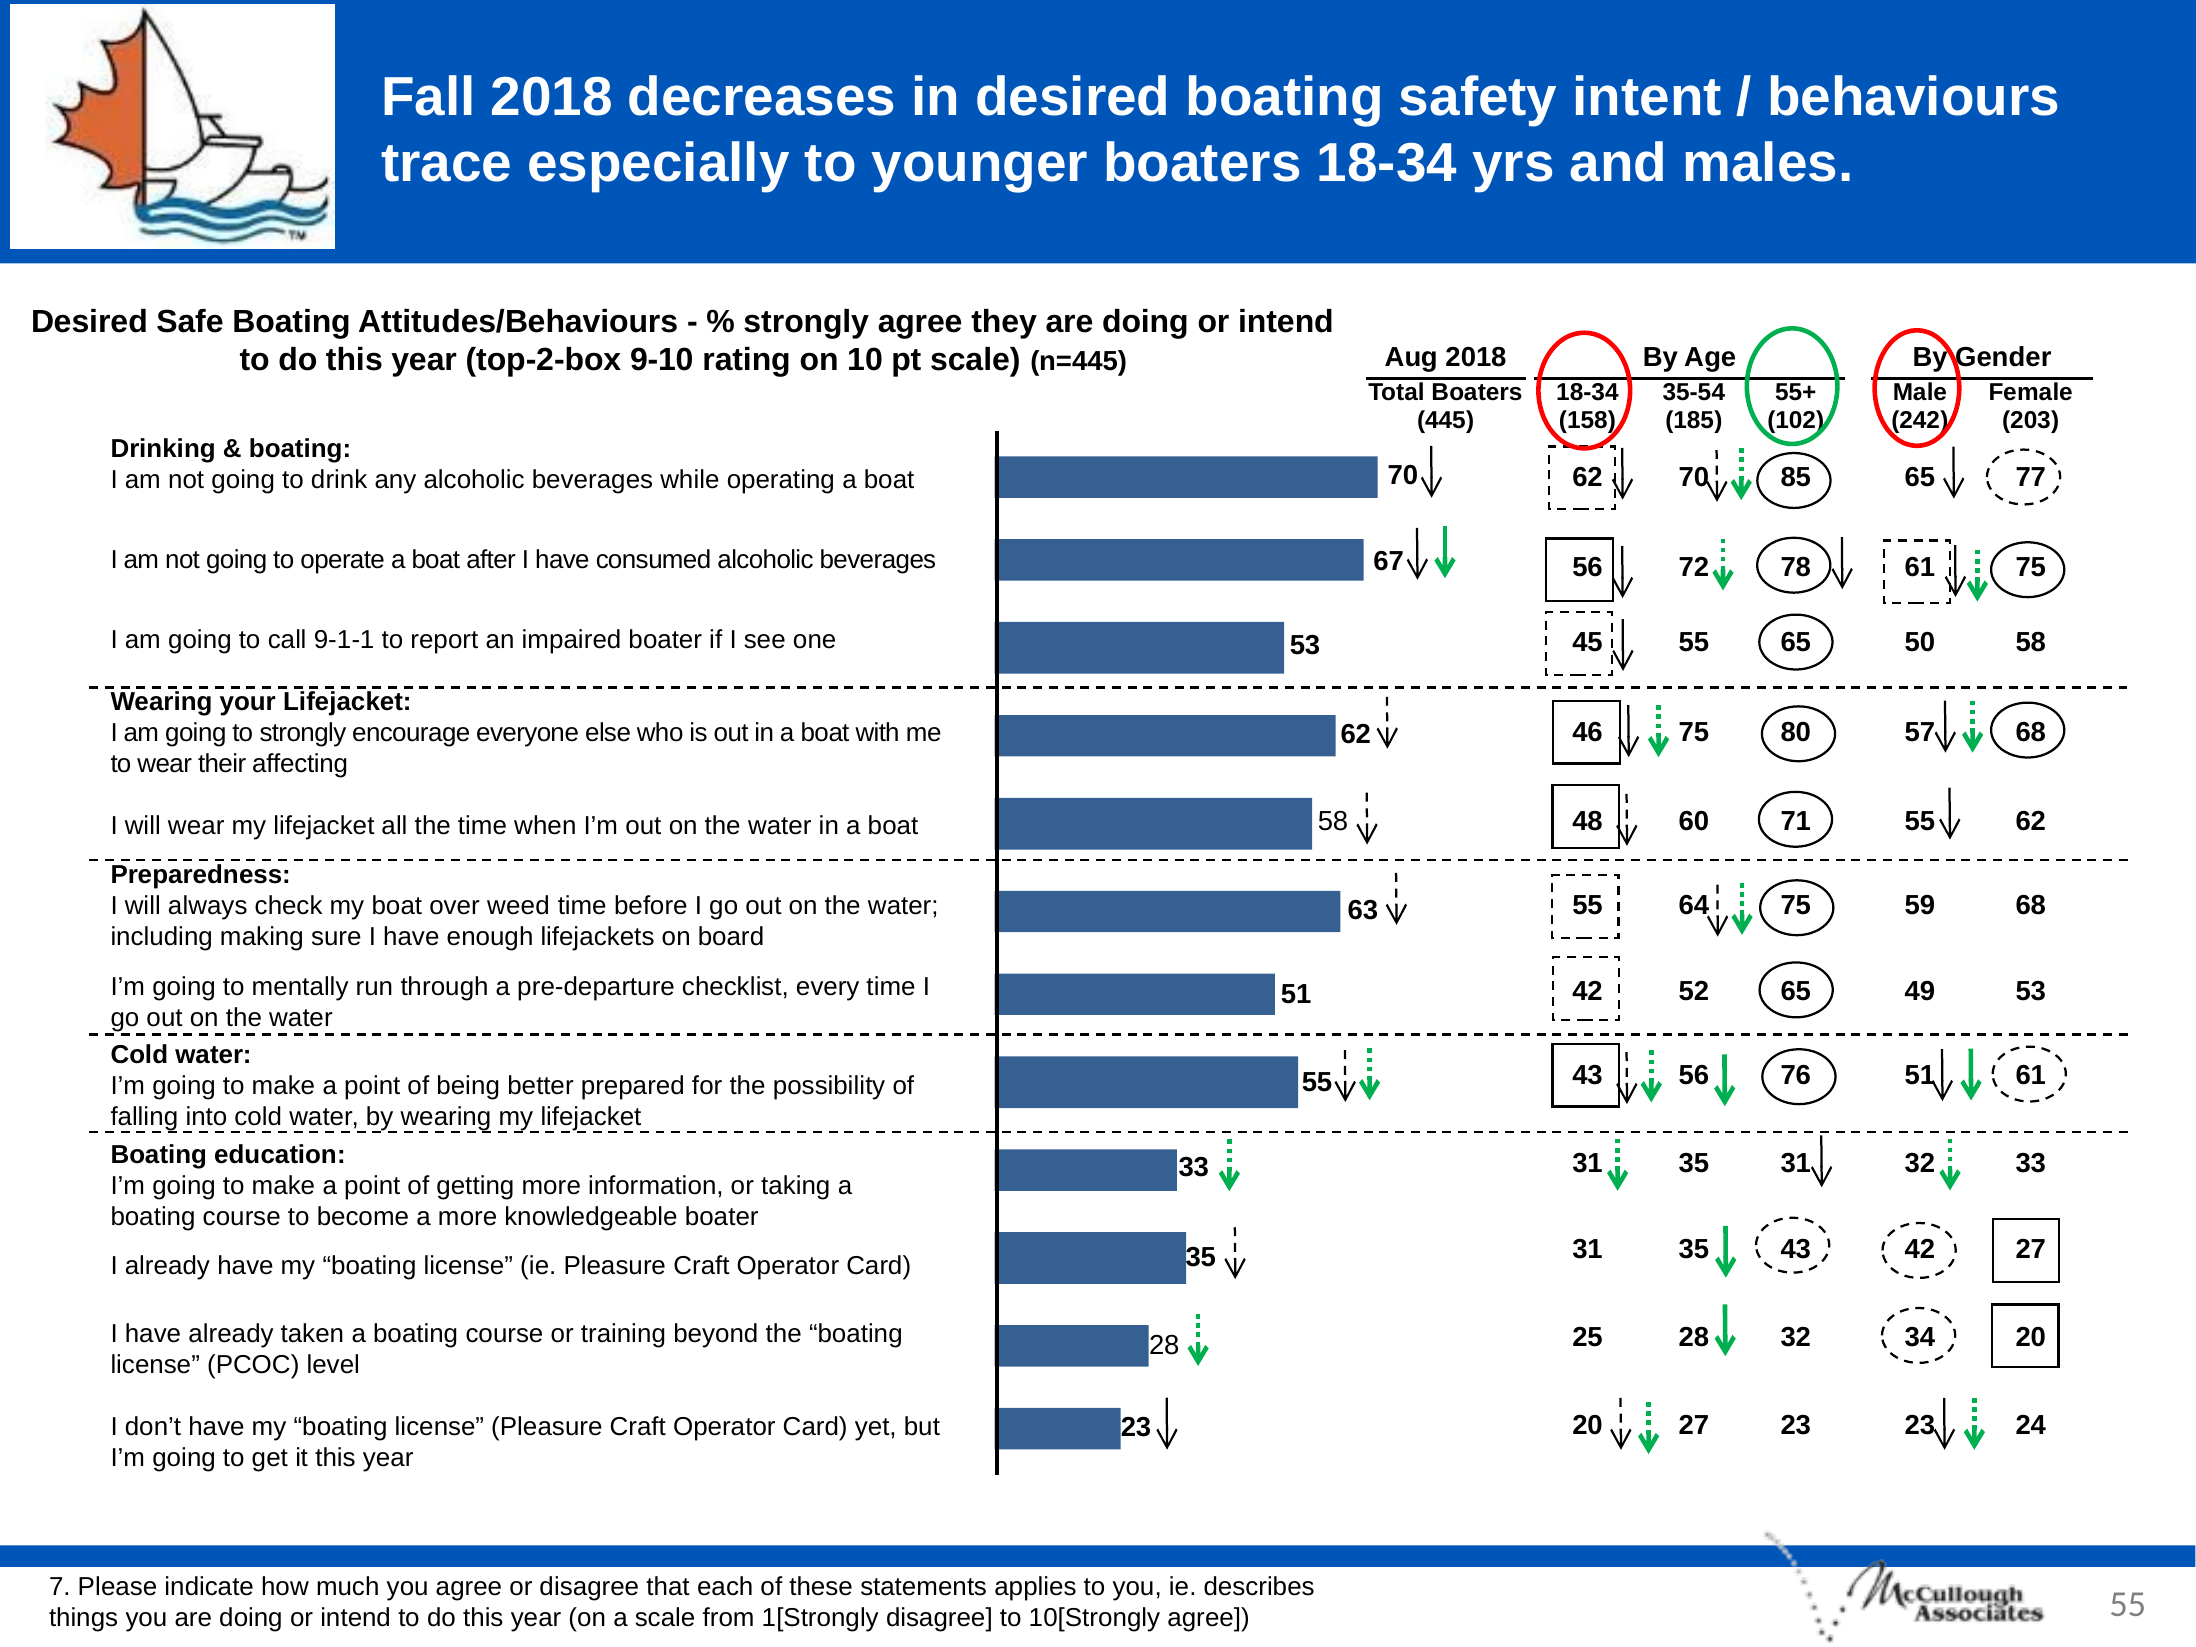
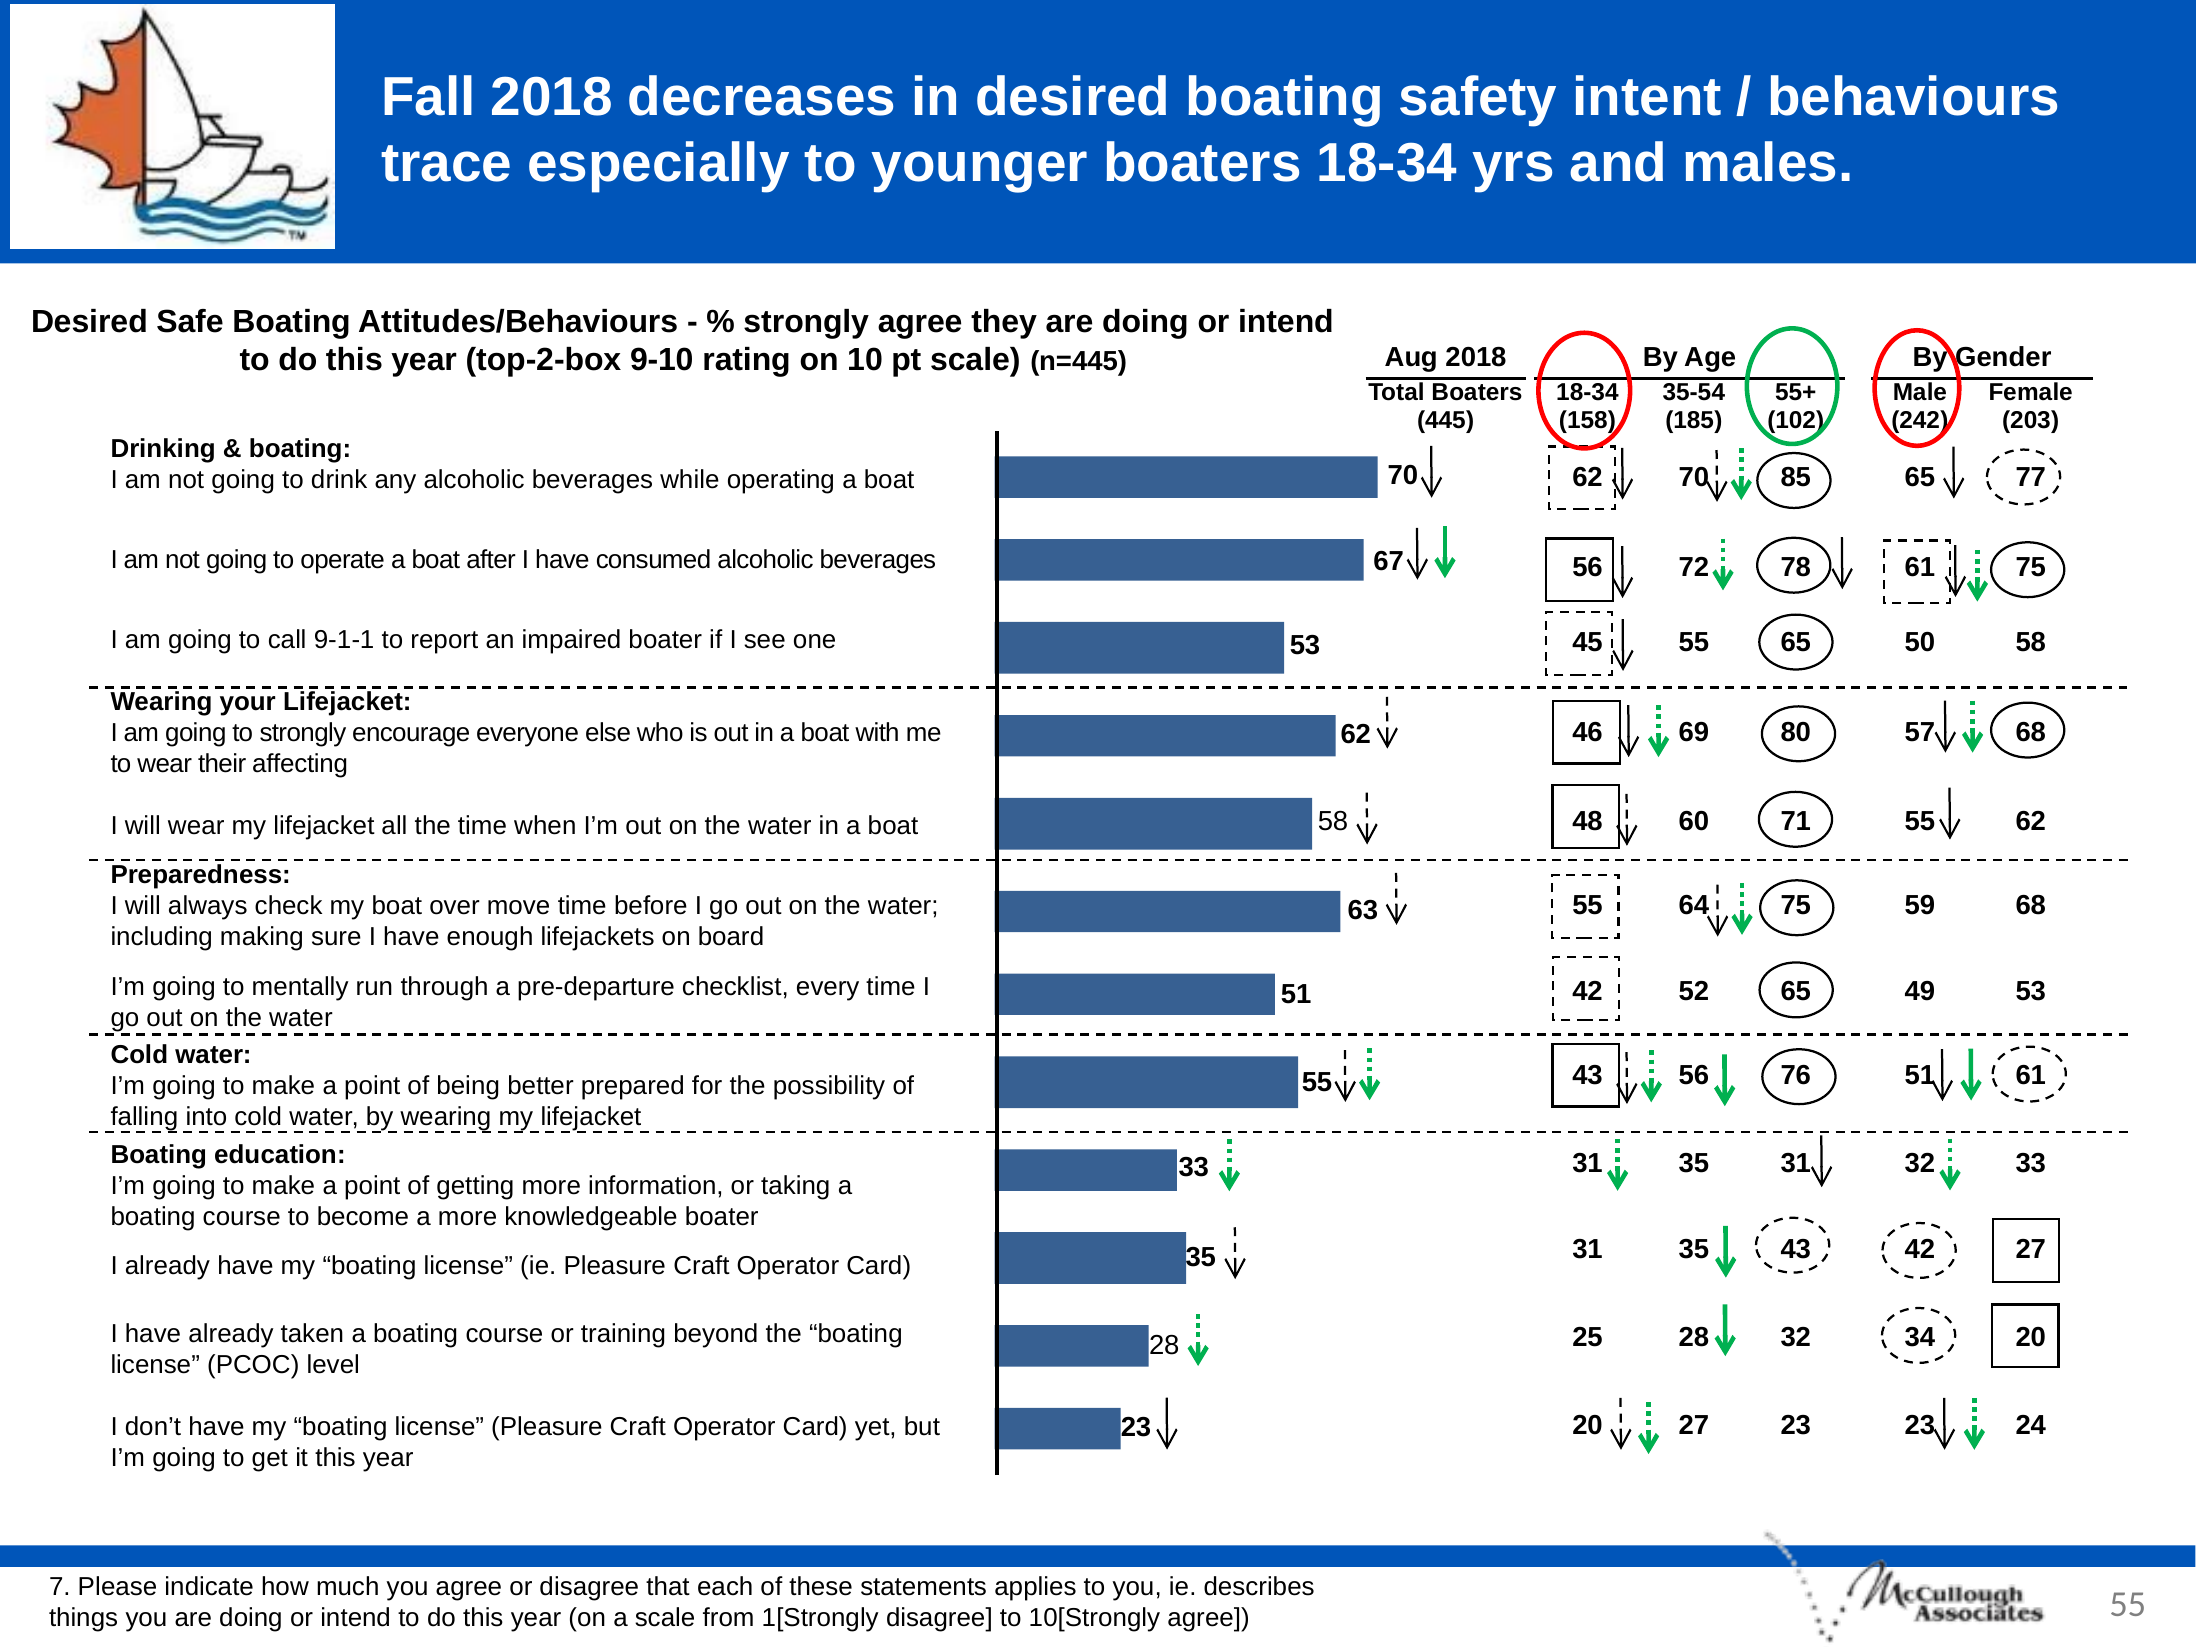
46 75: 75 -> 69 (1694, 732)
weed: weed -> move (519, 906)
